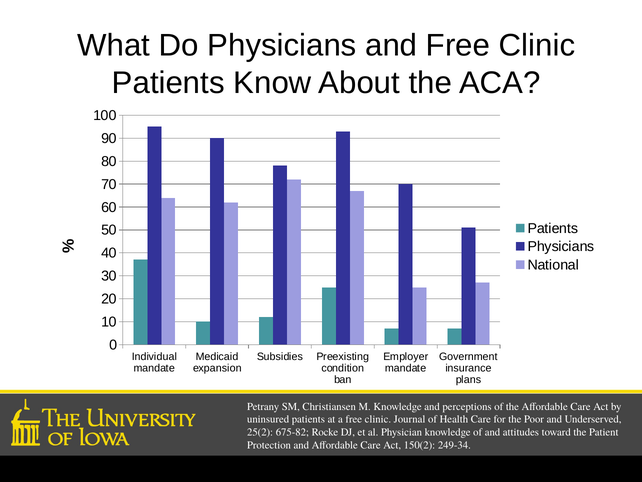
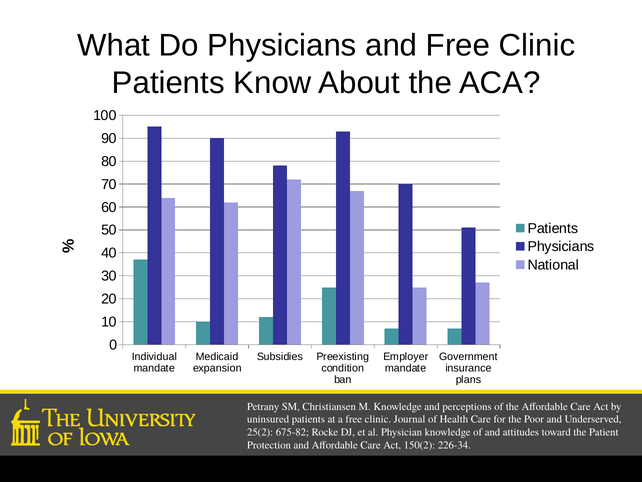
249-34: 249-34 -> 226-34 (454, 445)
